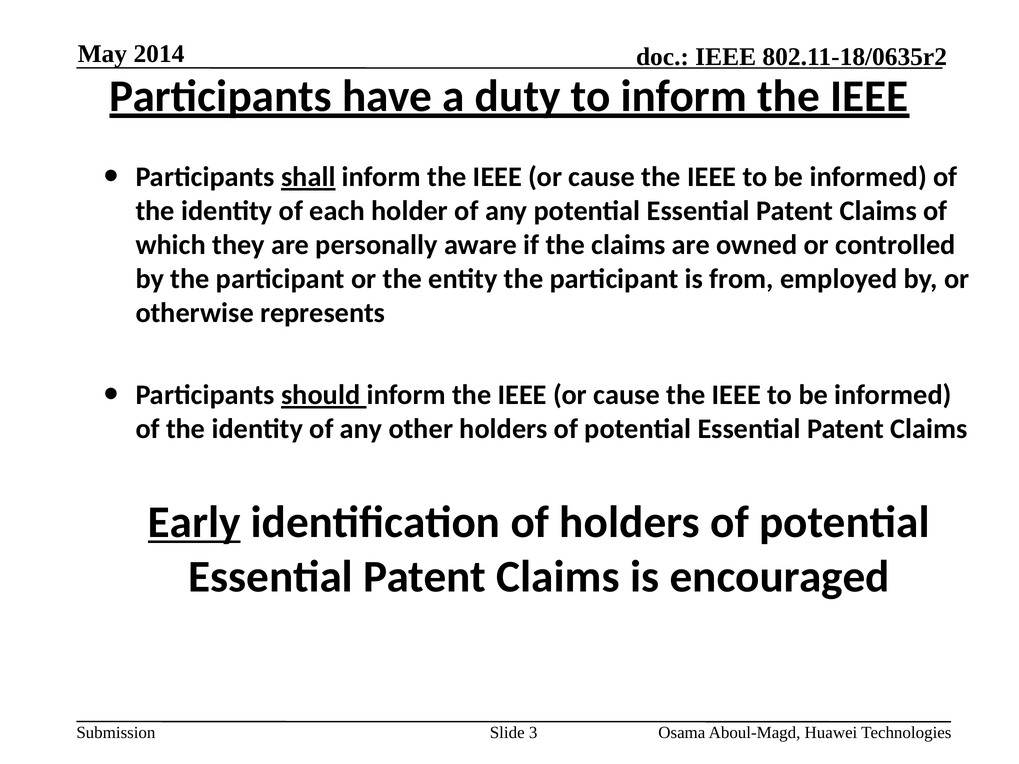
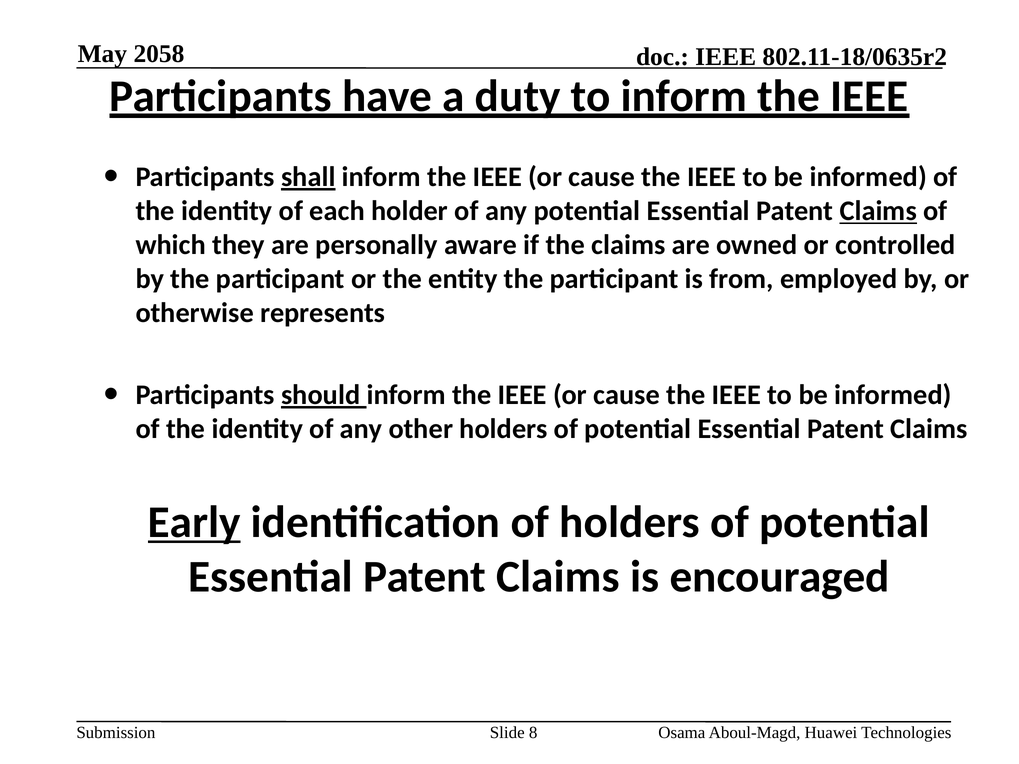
2014: 2014 -> 2058 (159, 54)
Claims underline: none -> present (878, 211)
3: 3 -> 8 (533, 733)
